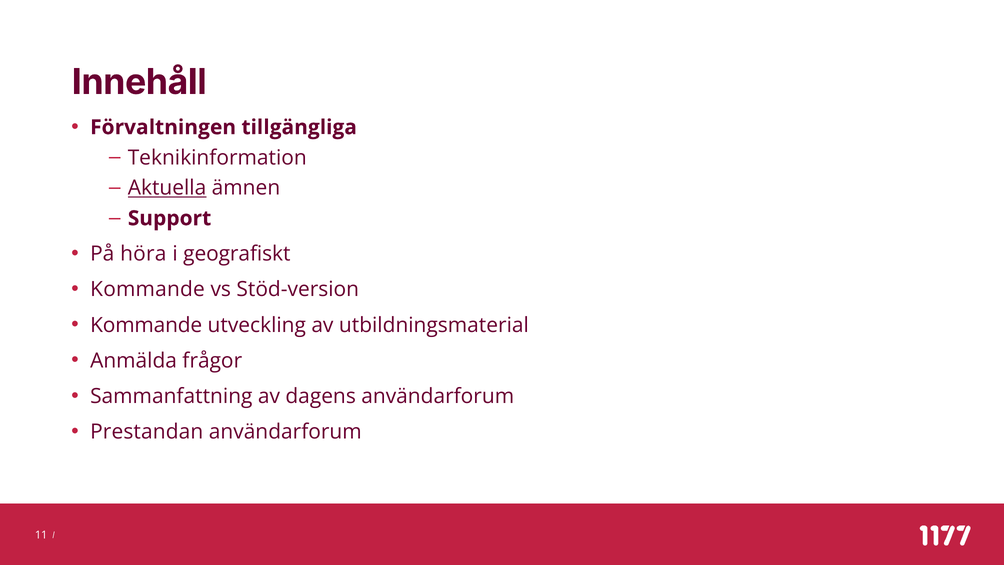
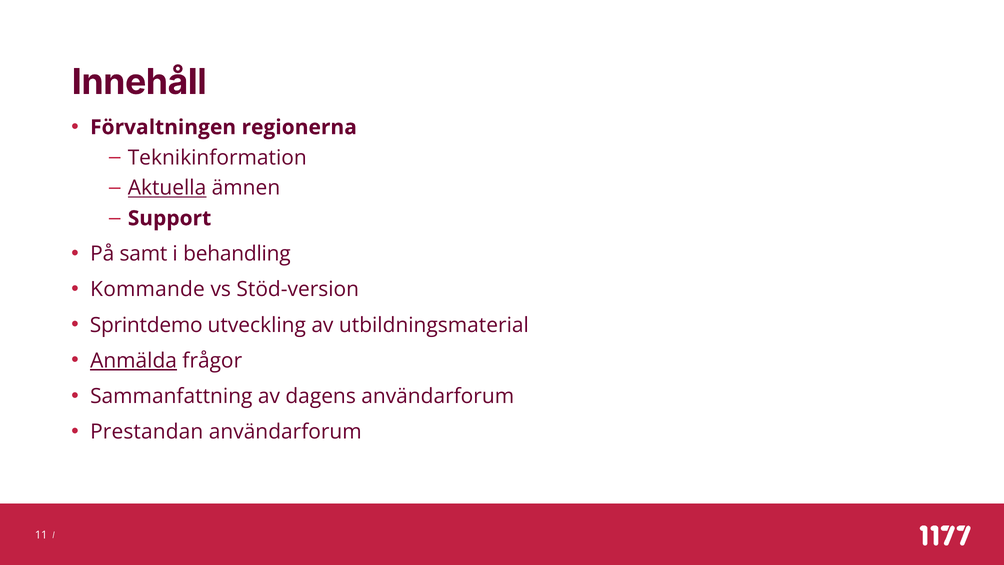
tillgängliga: tillgängliga -> regionerna (299, 127)
höra: höra -> samt (143, 254)
geografiskt: geografiskt -> behandling (237, 254)
Kommande: Kommande -> Sprintdemo (146, 325)
Anmälda underline: none -> present (134, 361)
